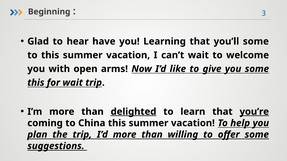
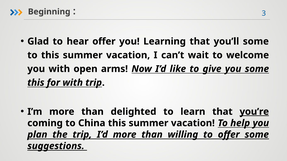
hear have: have -> offer (104, 41)
for wait: wait -> with (73, 83)
delighted underline: present -> none (134, 112)
